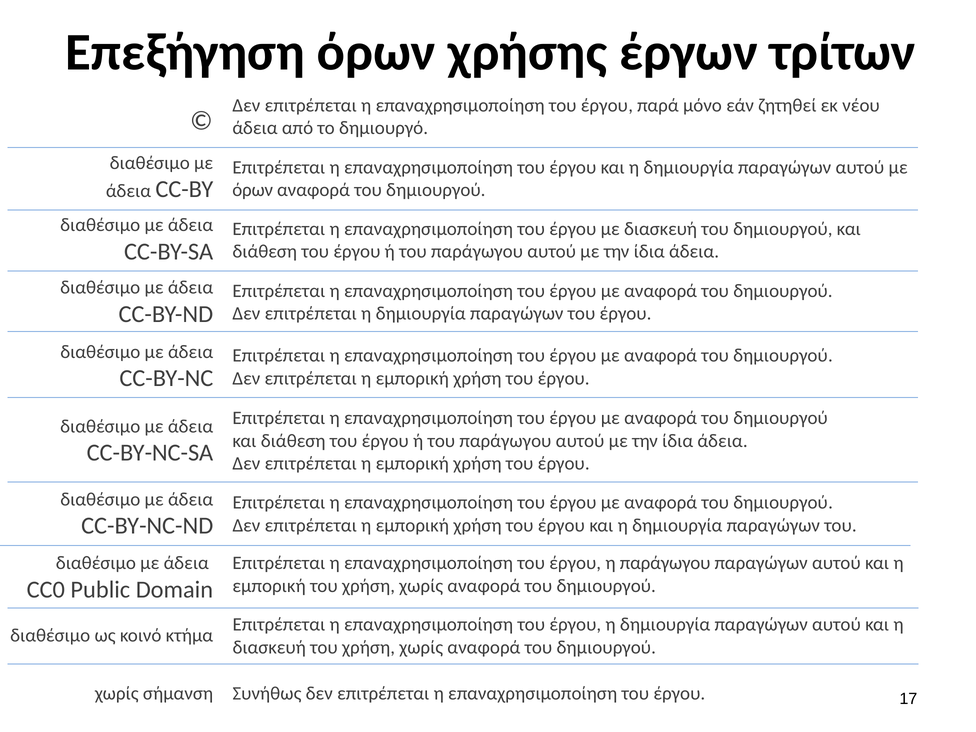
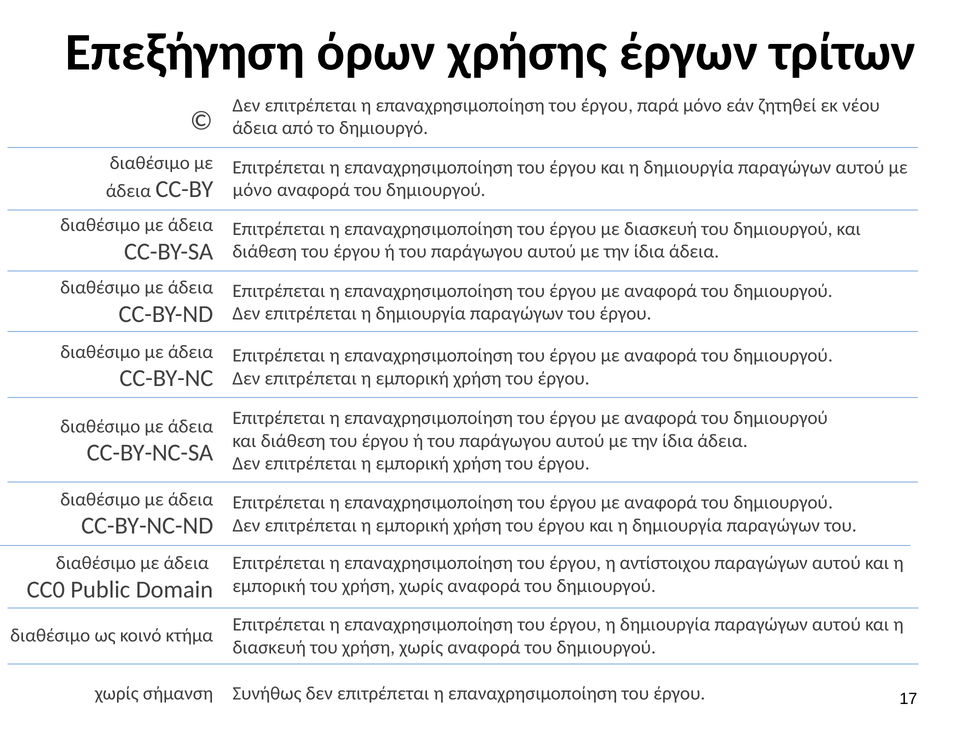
όρων: όρων -> μόνο (252, 190)
η παράγωγου: παράγωγου -> αντίστοιχου (665, 563)
